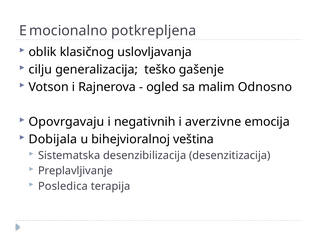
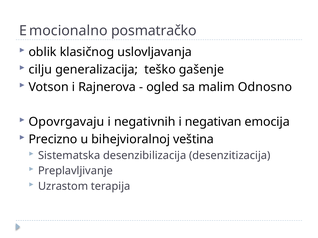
potkrepljena: potkrepljena -> posmatračko (154, 31)
averzivne: averzivne -> negativan (213, 122)
Dobijala: Dobijala -> Precizno (53, 140)
Posledica: Posledica -> Uzrastom (63, 187)
